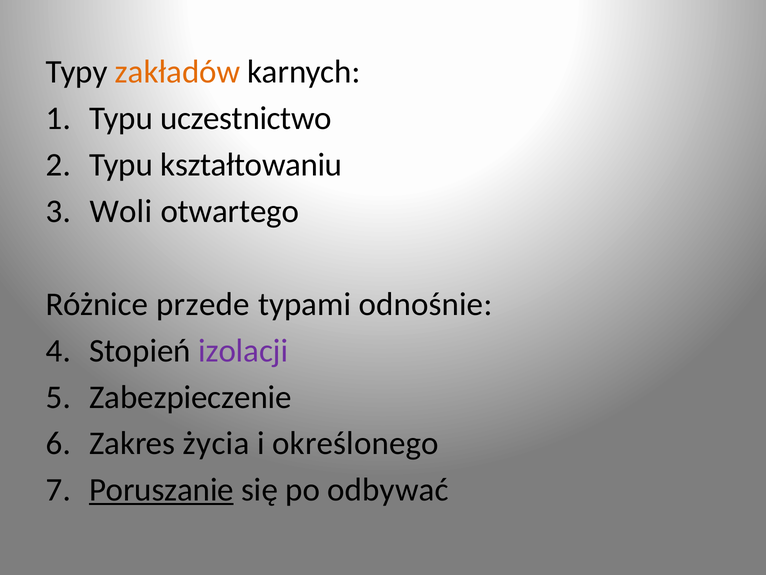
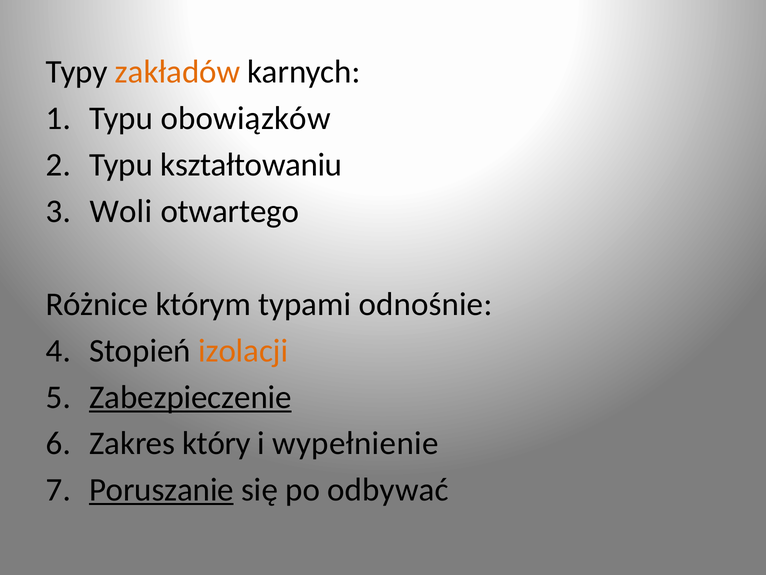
uczestnictwo: uczestnictwo -> obowiązków (246, 118)
przede: przede -> którym (203, 304)
izolacji colour: purple -> orange (243, 350)
Zabezpieczenie underline: none -> present (190, 397)
życia: życia -> który (217, 443)
określonego: określonego -> wypełnienie (355, 443)
